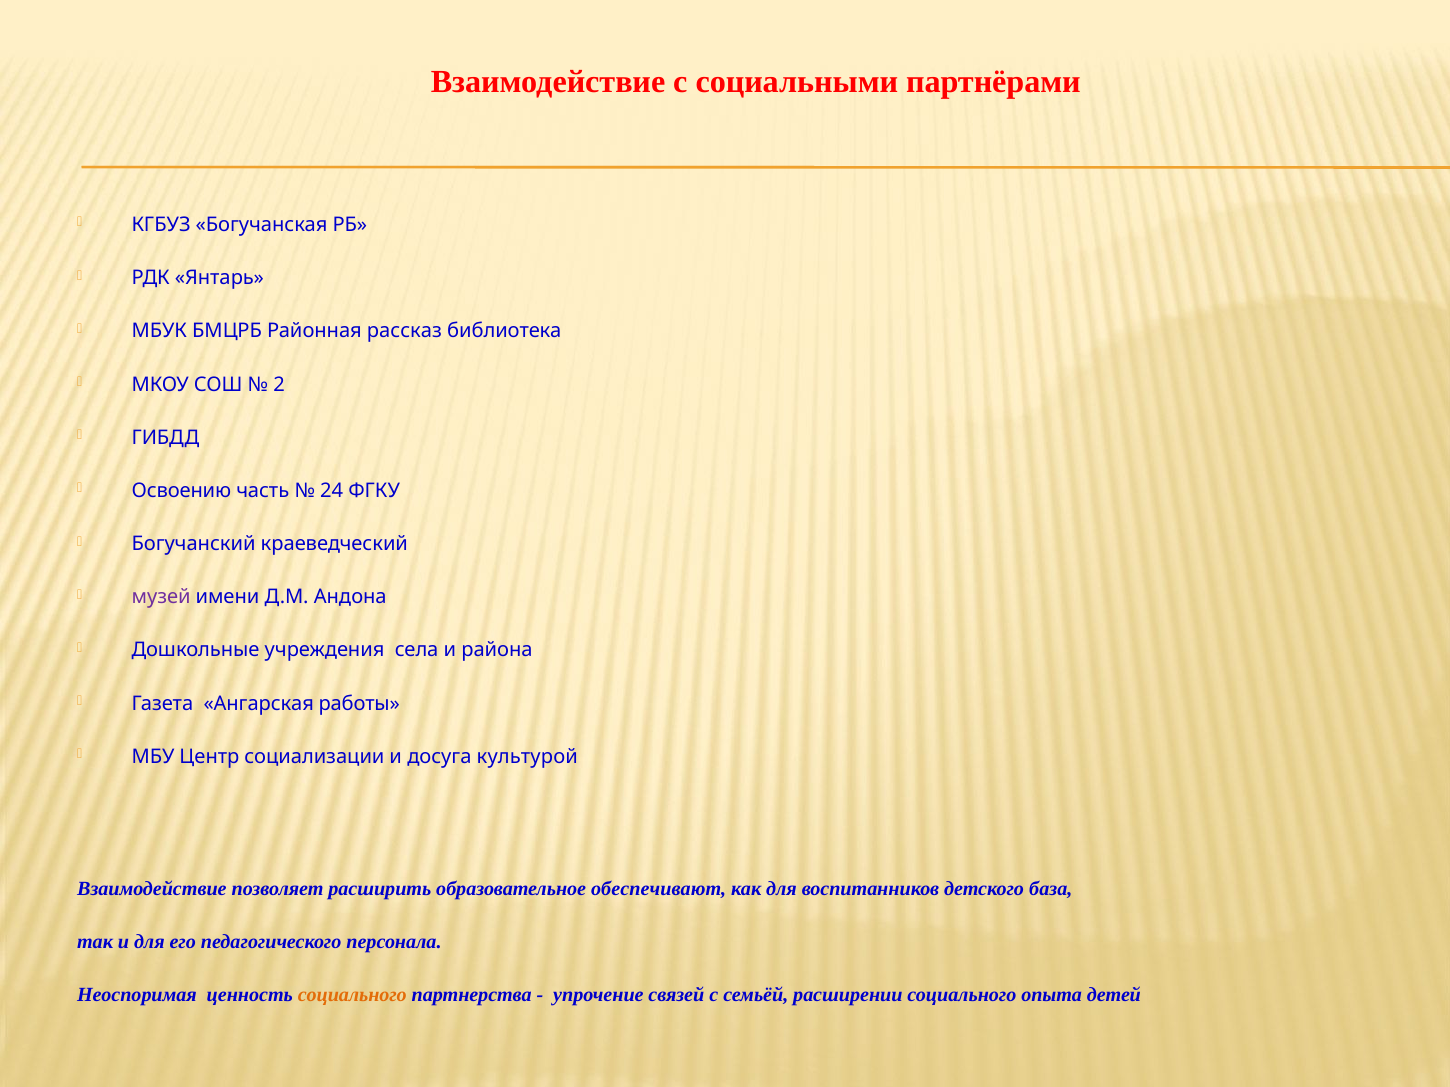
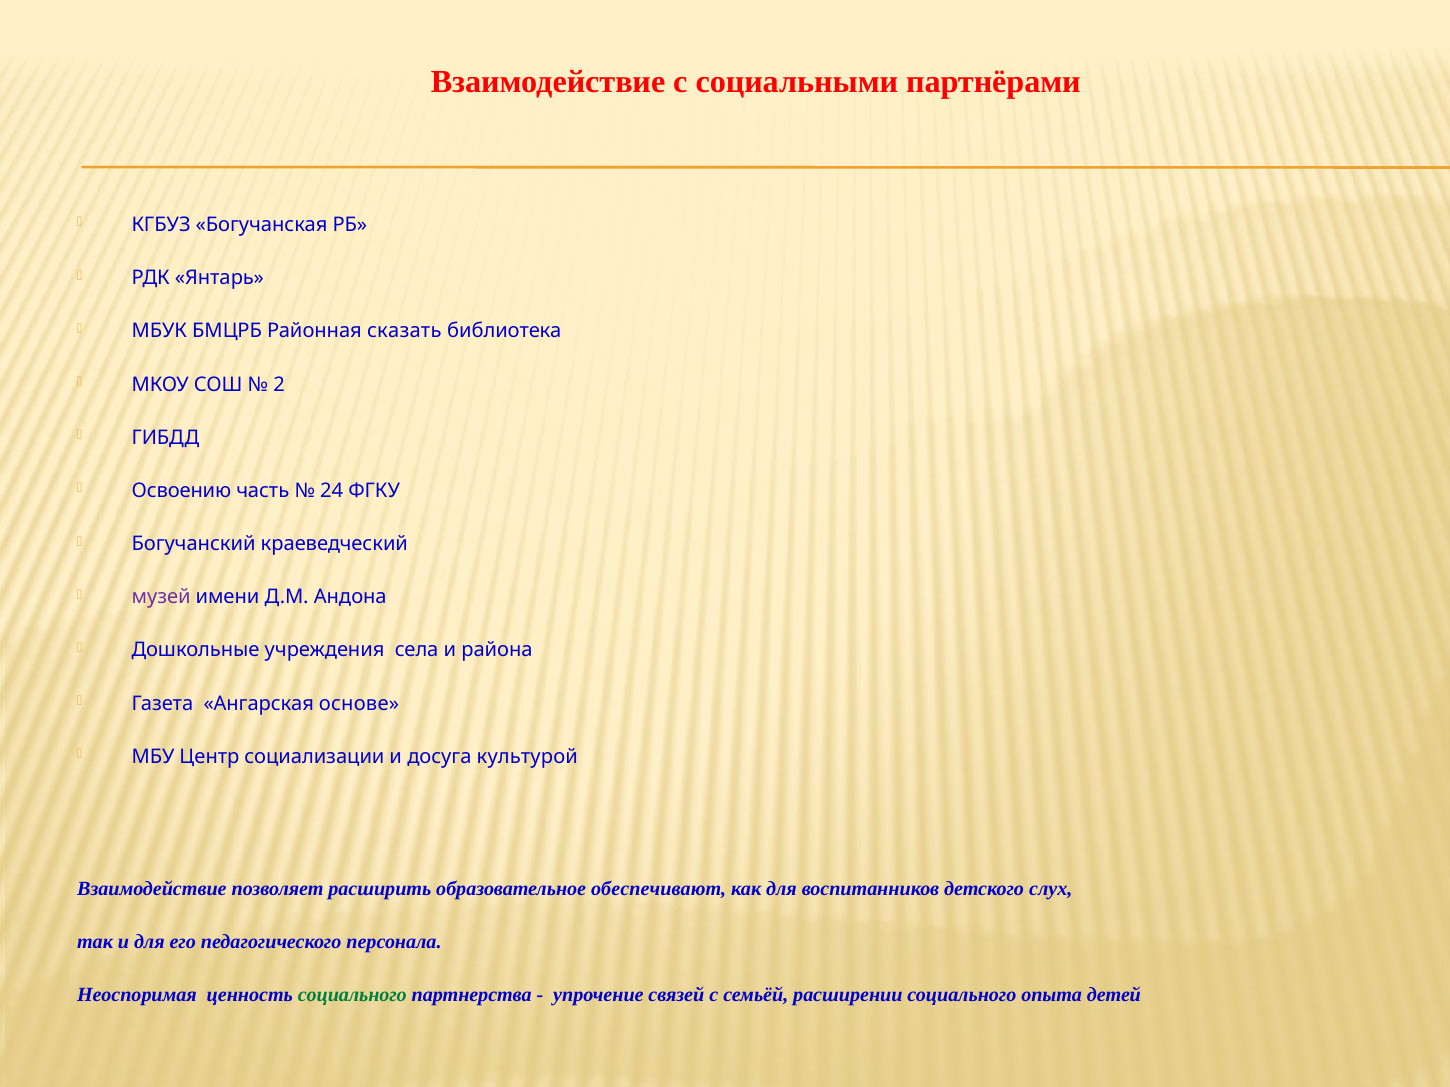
рассказ: рассказ -> сказать (404, 331)
работы: работы -> основе (359, 704)
база: база -> слух (1051, 889)
социального colour: orange -> green (352, 996)
